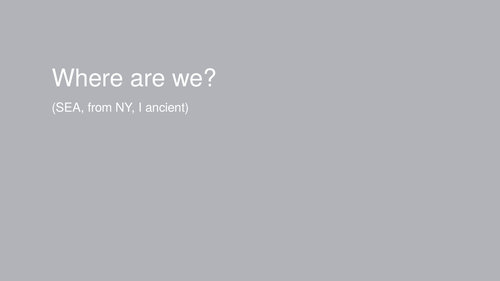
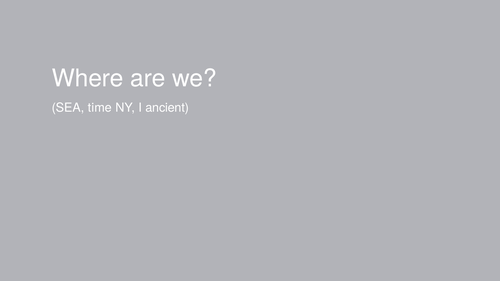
from: from -> time (100, 108)
